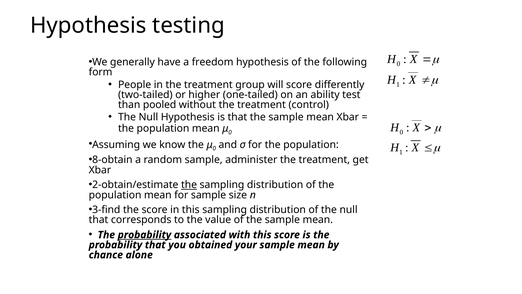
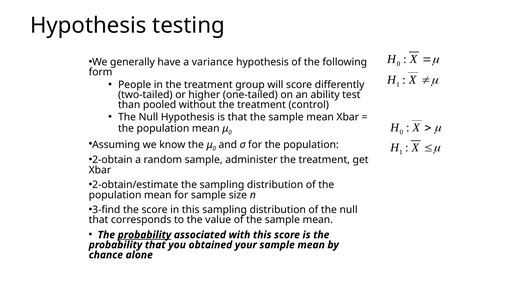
freedom: freedom -> variance (213, 62)
8-obtain: 8-obtain -> 2-obtain (112, 160)
the underline: present -> none (189, 185)
